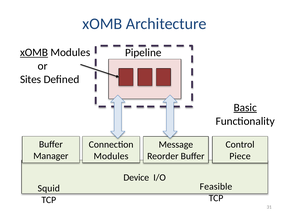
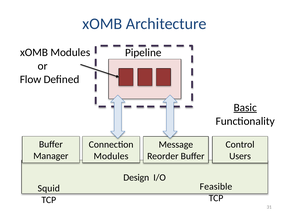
xOMB underline: present -> none (34, 52)
Sites: Sites -> Flow (31, 79)
Piece: Piece -> Users (240, 156)
Device: Device -> Design (136, 177)
